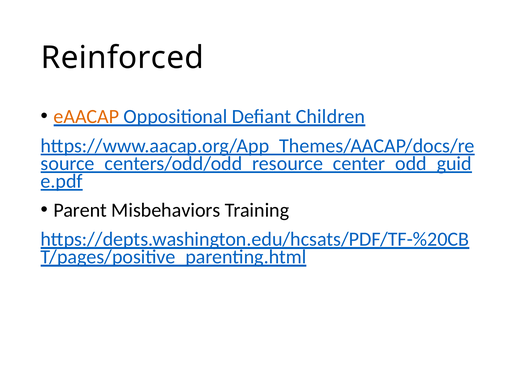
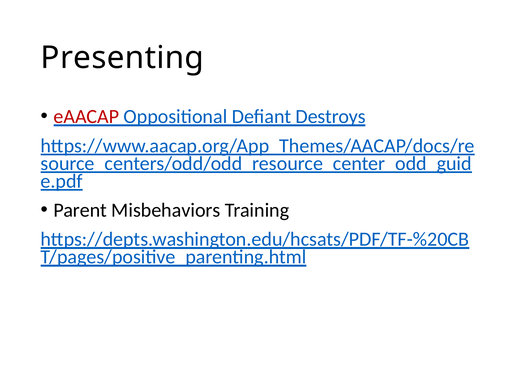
Reinforced: Reinforced -> Presenting (122, 58)
eAACAP colour: orange -> red (86, 117)
Children: Children -> Destroys (331, 117)
